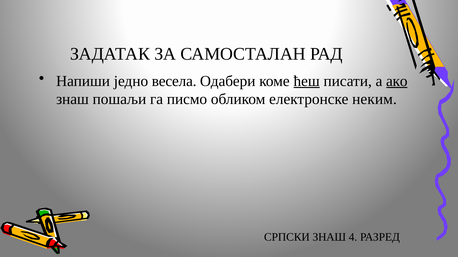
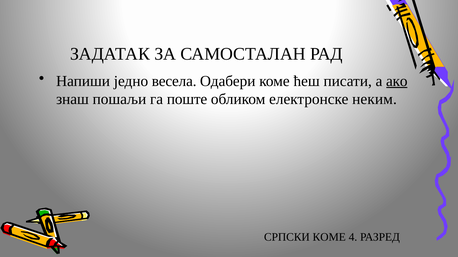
ћеш underline: present -> none (307, 81)
писмо: писмо -> поште (187, 100)
СРПСКИ ЗНАШ: ЗНАШ -> КОМЕ (329, 238)
